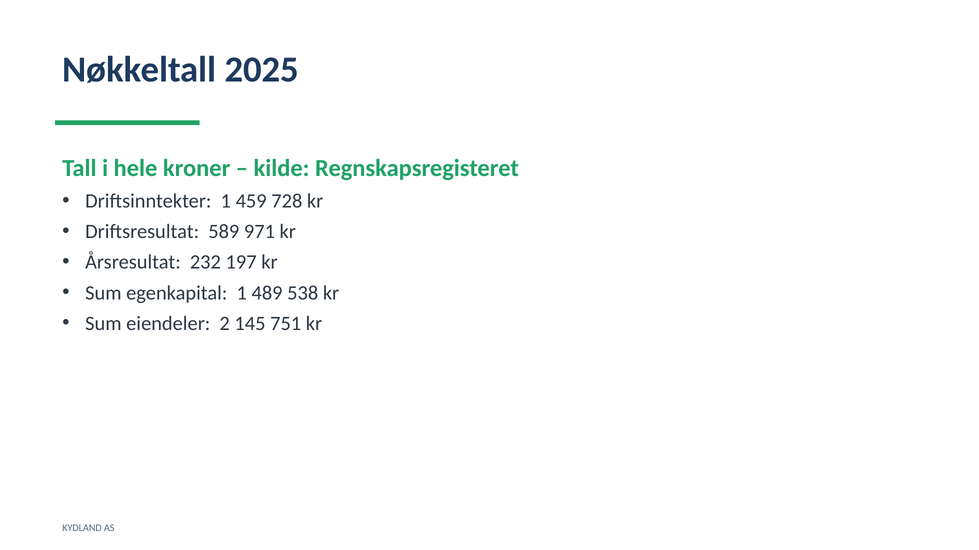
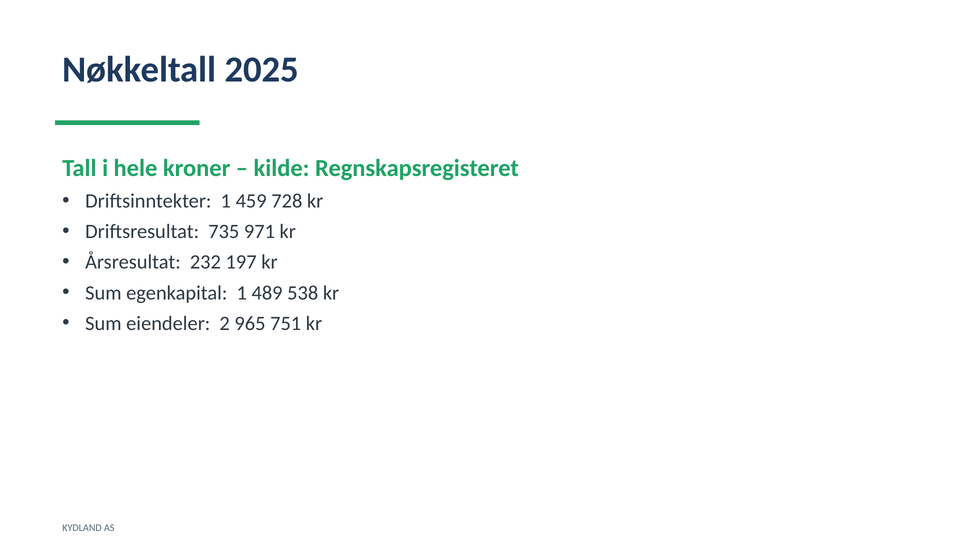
589: 589 -> 735 (224, 232)
145: 145 -> 965 (250, 324)
